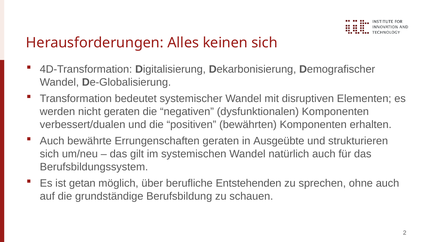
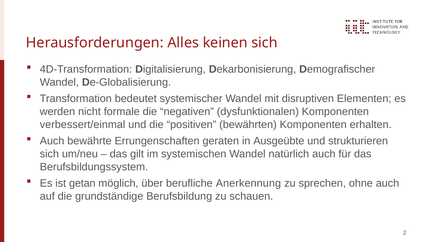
nicht geraten: geraten -> formale (122, 112)
verbessert/dualen: verbessert/dualen -> verbessert/einmal (83, 125)
Entstehenden: Entstehenden -> Anerkennung (248, 184)
